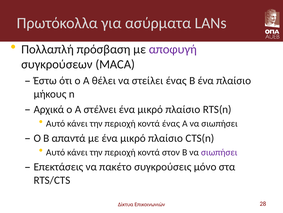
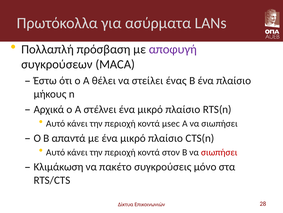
κοντά ένας: ένας -> μsec (171, 123)
σιωπήσει colour: purple -> red (219, 152)
Επεκτάσεις: Επεκτάσεις -> Κλιμάκωση (58, 166)
